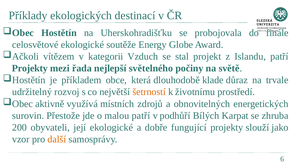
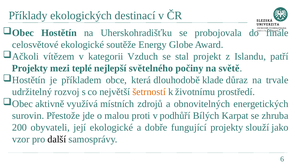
řada: řada -> teplé (82, 68)
malou patří: patří -> proti (141, 116)
další colour: orange -> black (57, 139)
